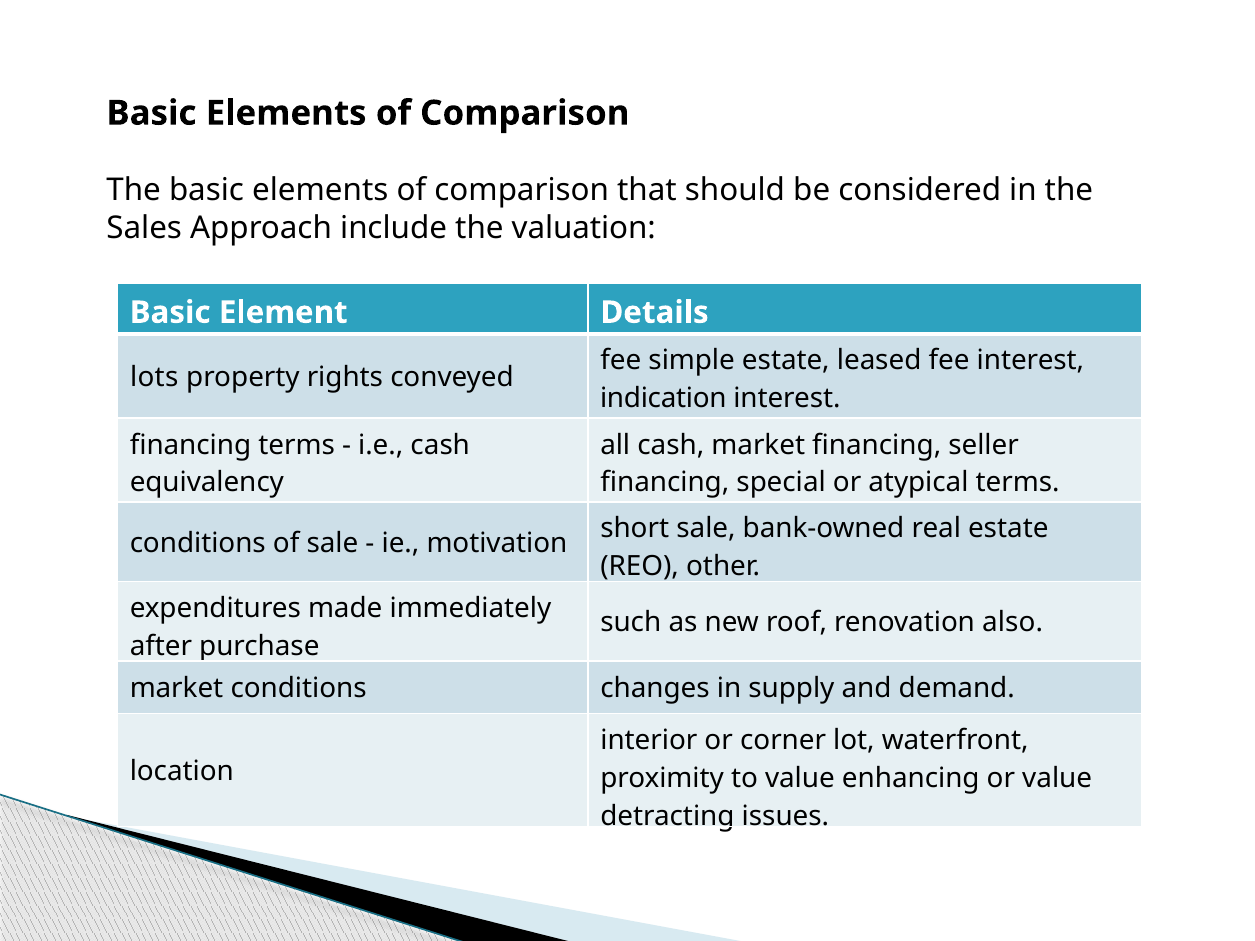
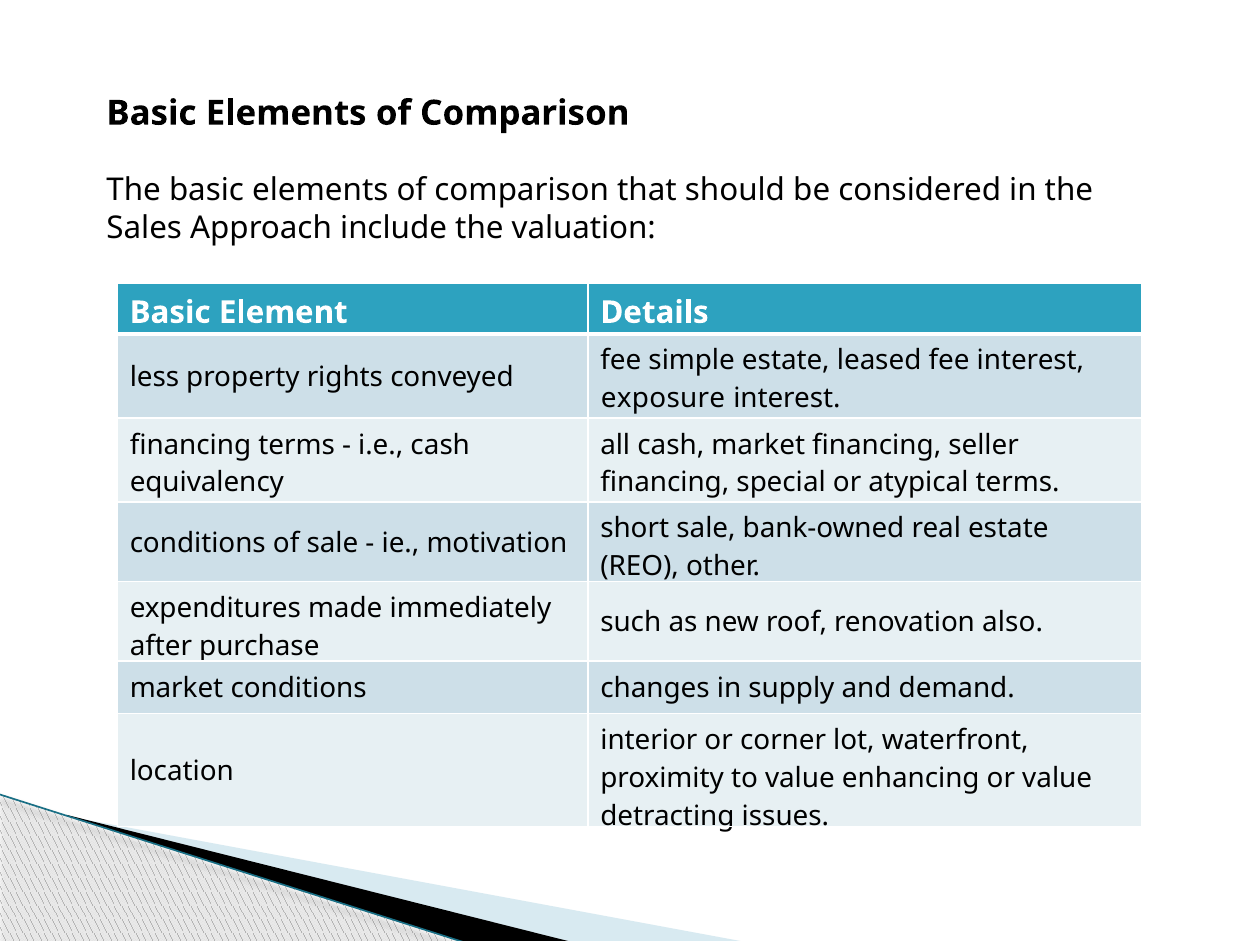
lots: lots -> less (154, 378)
indication: indication -> exposure (663, 399)
